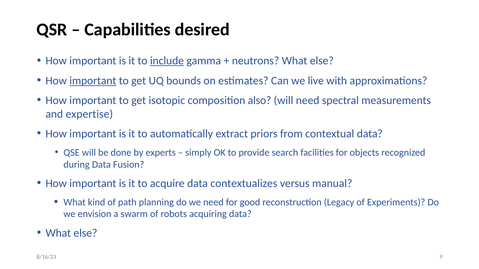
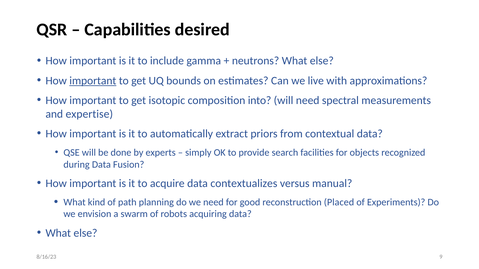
include underline: present -> none (167, 61)
also: also -> into (260, 100)
Legacy: Legacy -> Placed (339, 202)
